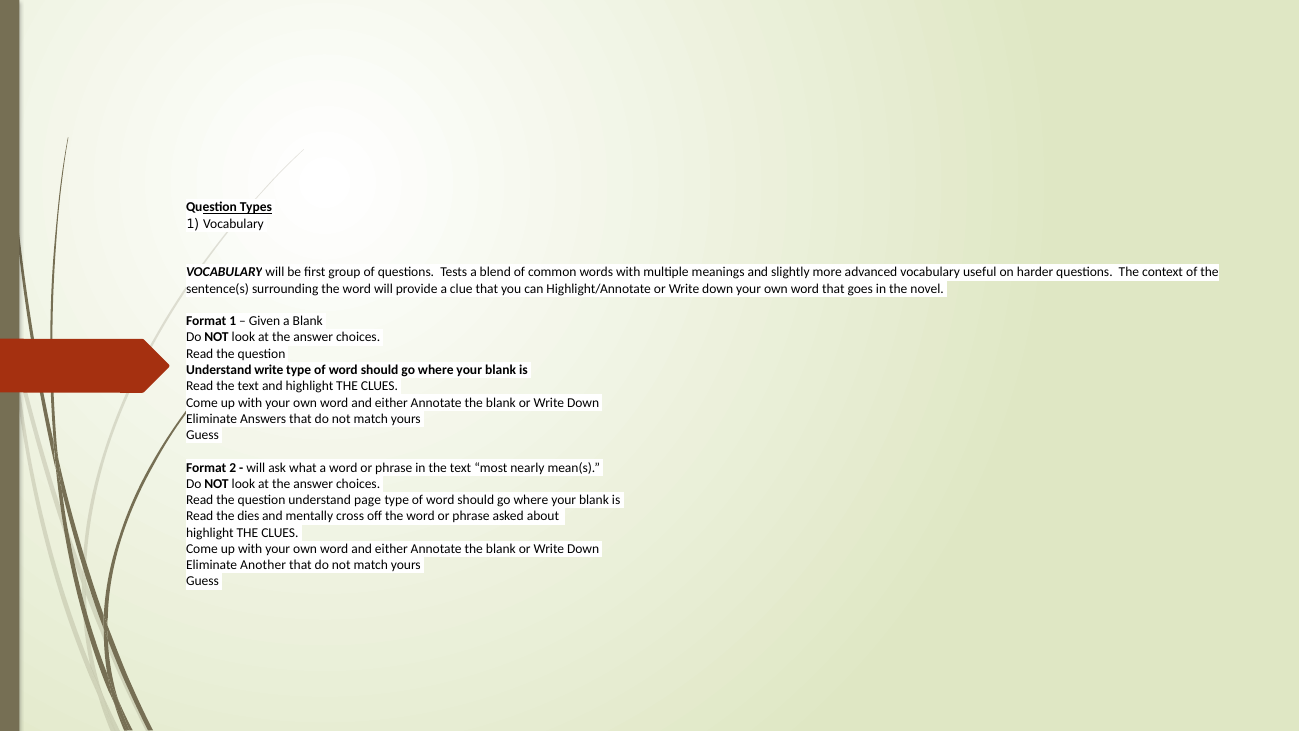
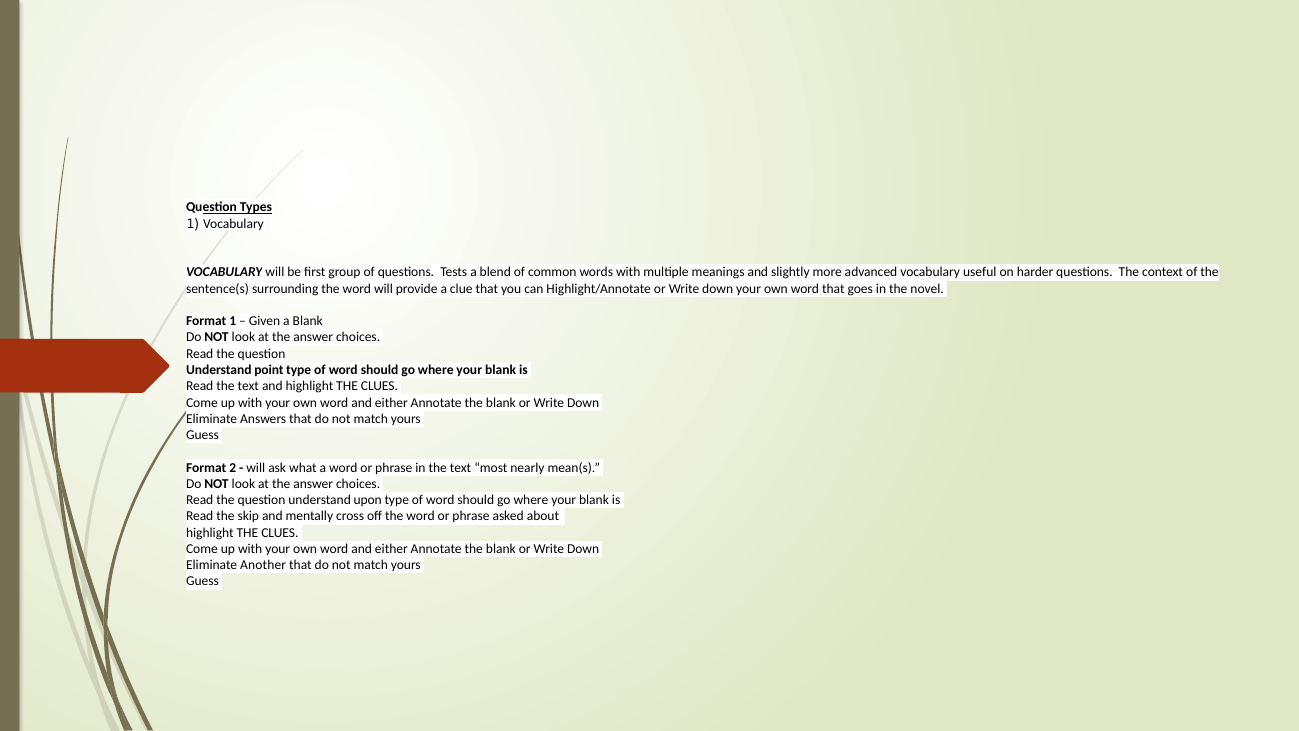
Understand write: write -> point (269, 370)
page: page -> upon (368, 500)
dies: dies -> skip (248, 516)
